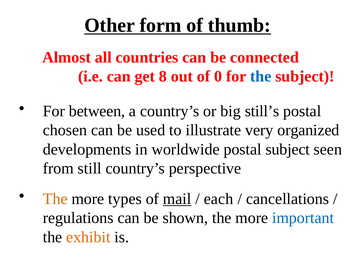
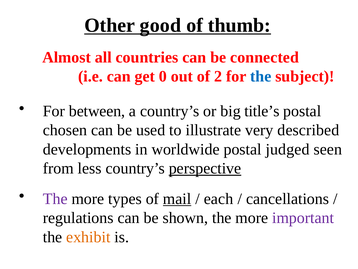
form: form -> good (160, 25)
8: 8 -> 0 (163, 76)
0: 0 -> 2 (218, 76)
still’s: still’s -> title’s (262, 111)
organized: organized -> described (308, 130)
postal subject: subject -> judged (288, 149)
still: still -> less (90, 168)
perspective underline: none -> present (205, 168)
The colour: orange -> purple (55, 198)
important colour: blue -> purple (303, 217)
